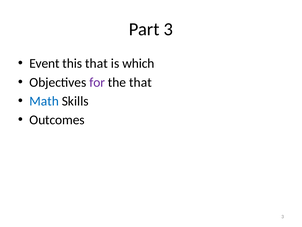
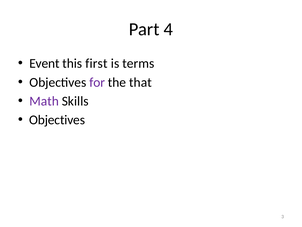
Part 3: 3 -> 4 (168, 29)
this that: that -> first (96, 63)
which: which -> terms (138, 63)
Math colour: blue -> purple (44, 101)
Outcomes: Outcomes -> Objectives (57, 120)
